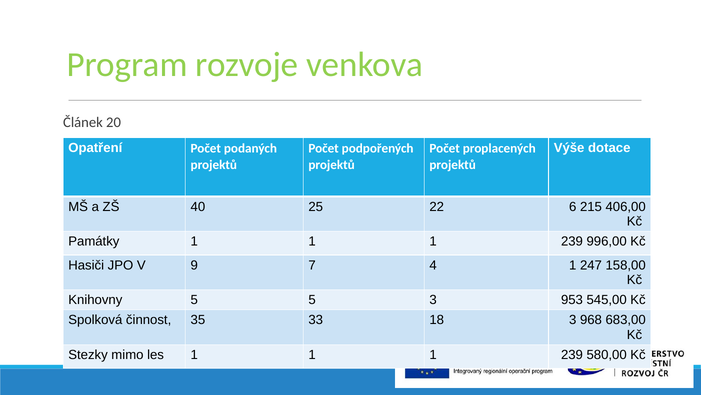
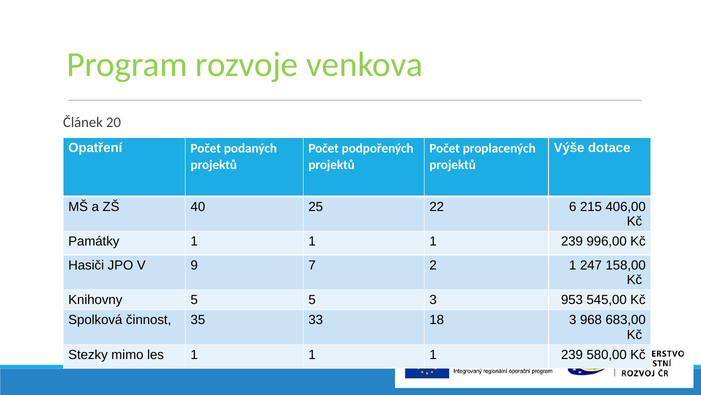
4: 4 -> 2 (433, 265)
